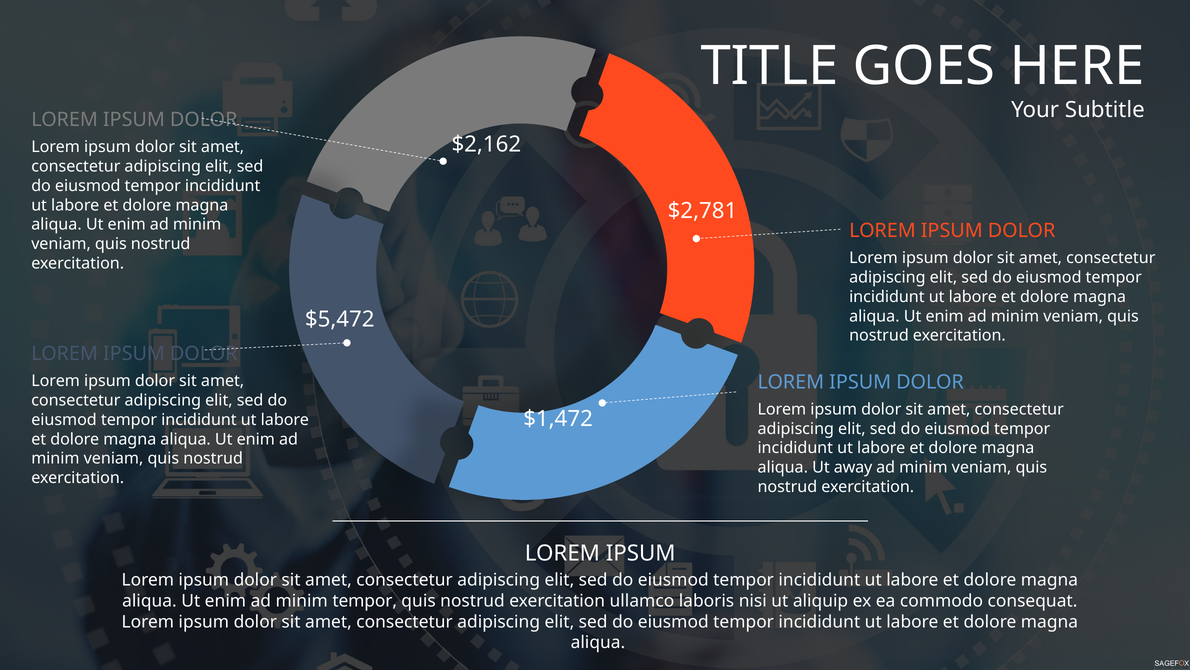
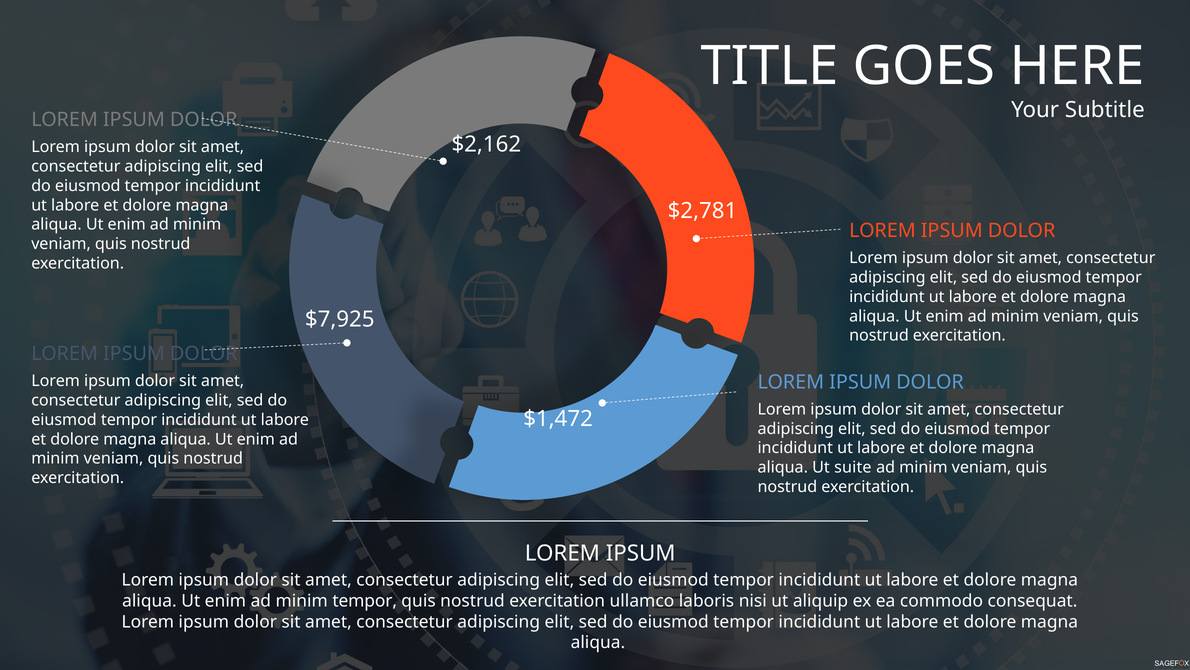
$5,472: $5,472 -> $7,925 (340, 319)
away: away -> suite (853, 467)
